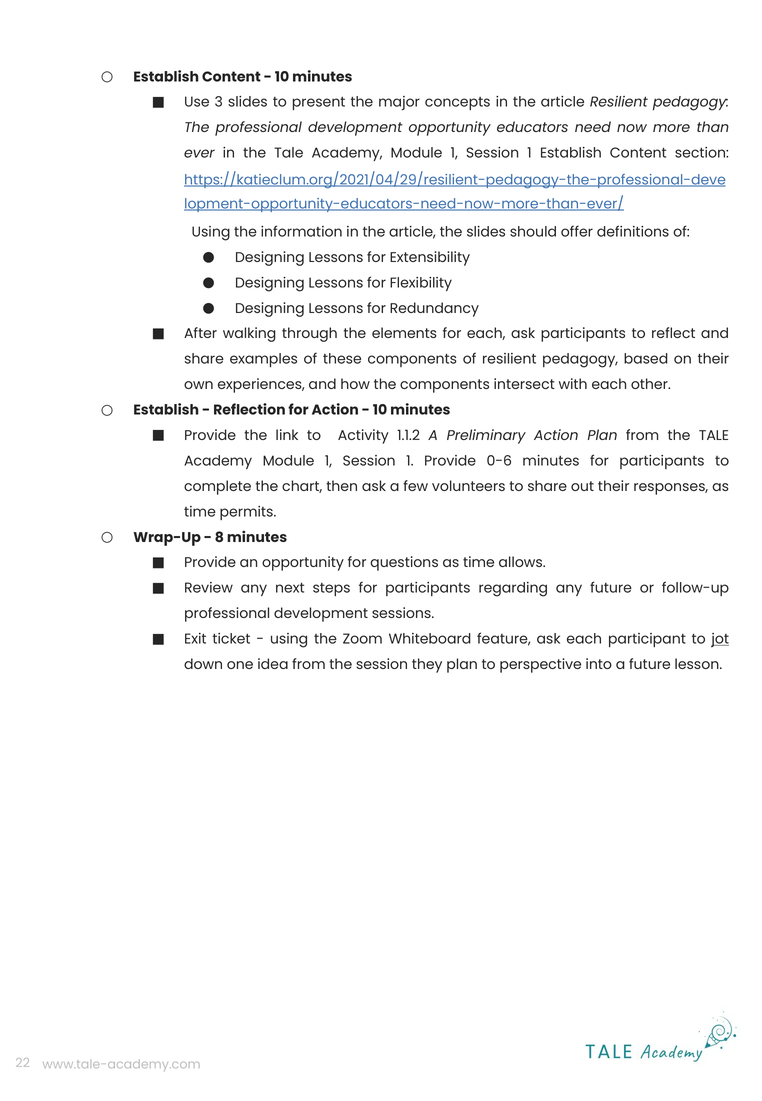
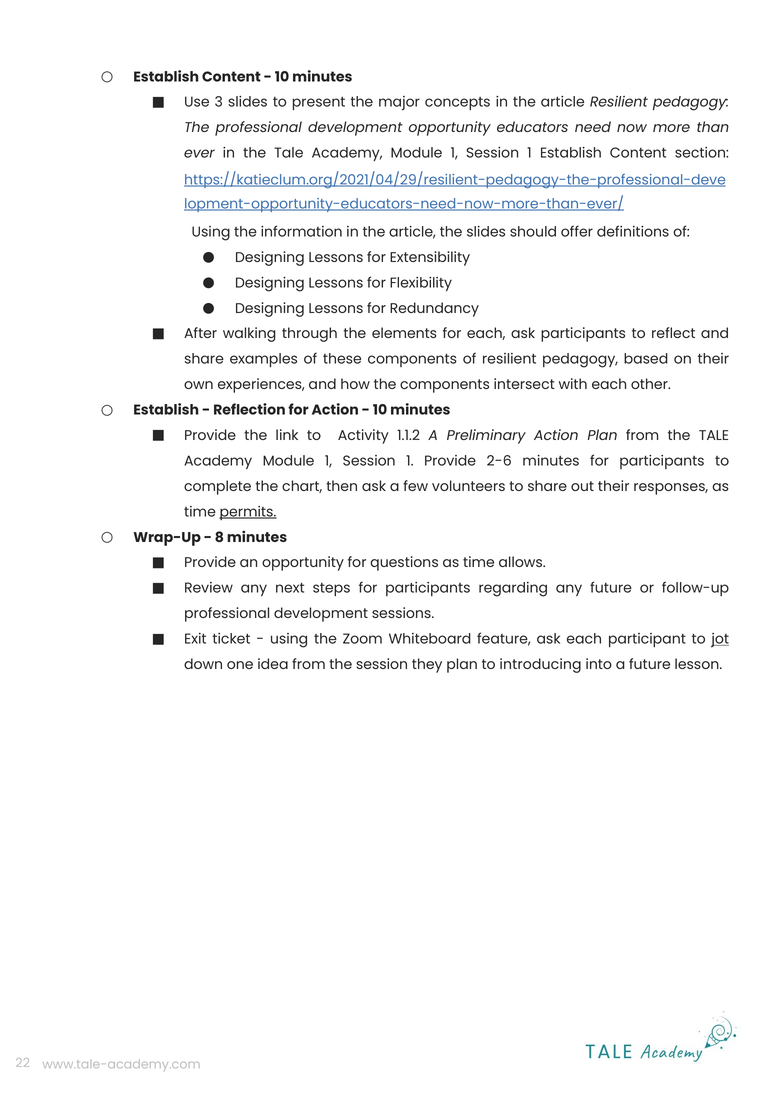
0-6: 0-6 -> 2-6 (499, 461)
permits underline: none -> present (248, 512)
perspective: perspective -> introducing (541, 664)
